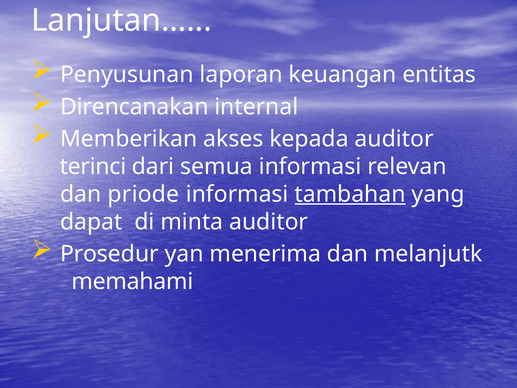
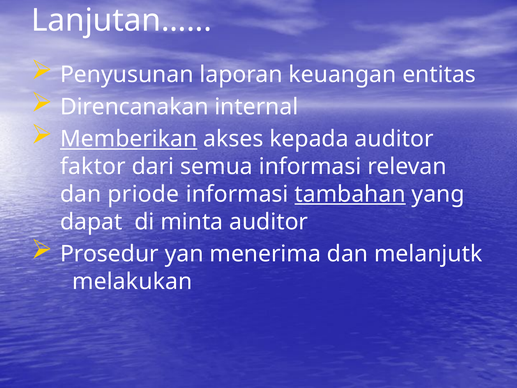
Memberikan underline: none -> present (129, 139)
terinci: terinci -> faktor (93, 166)
memahami: memahami -> melakukan (132, 281)
